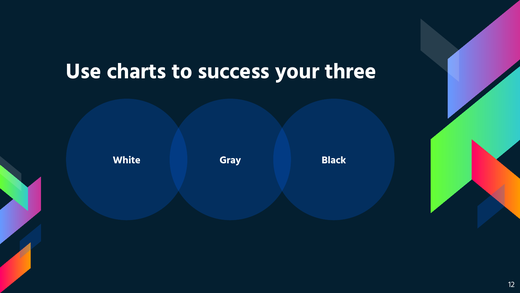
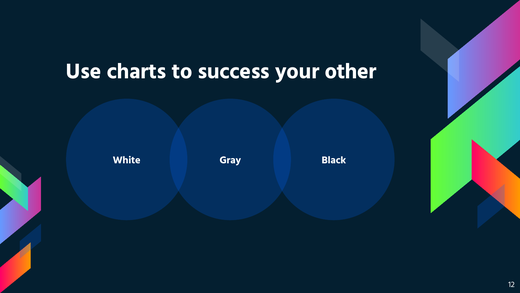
three: three -> other (351, 71)
